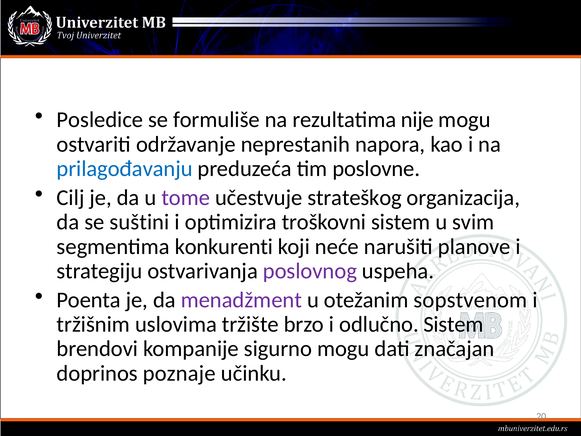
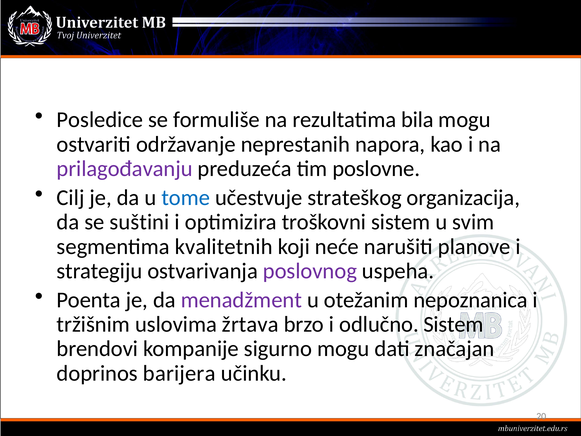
nije: nije -> bila (417, 120)
prilagođavanju colour: blue -> purple (125, 169)
tome colour: purple -> blue (186, 198)
konkurenti: konkurenti -> kvalitetnih (224, 246)
sopstvenom: sopstvenom -> nepoznanica (471, 300)
tržište: tržište -> žrtava (250, 324)
poznaje: poznaje -> barijera (179, 373)
